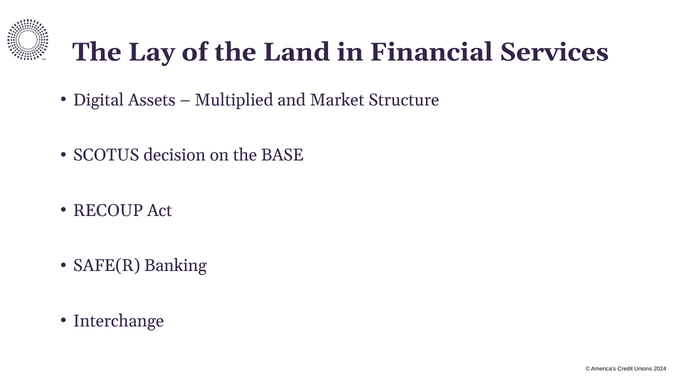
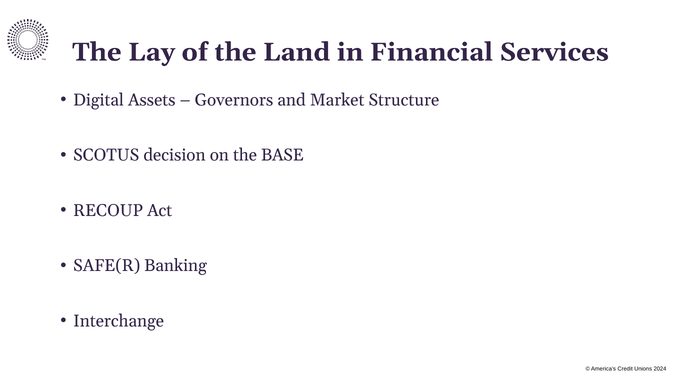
Multiplied: Multiplied -> Governors (234, 100)
